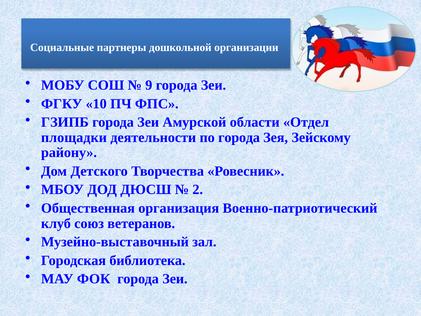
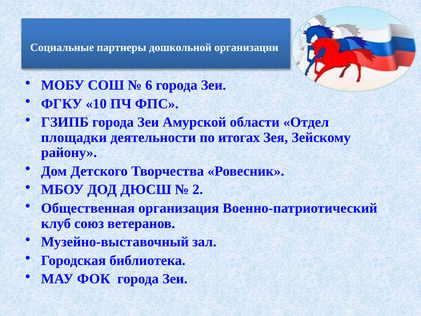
9: 9 -> 6 (149, 85)
по города: города -> итогах (239, 137)
